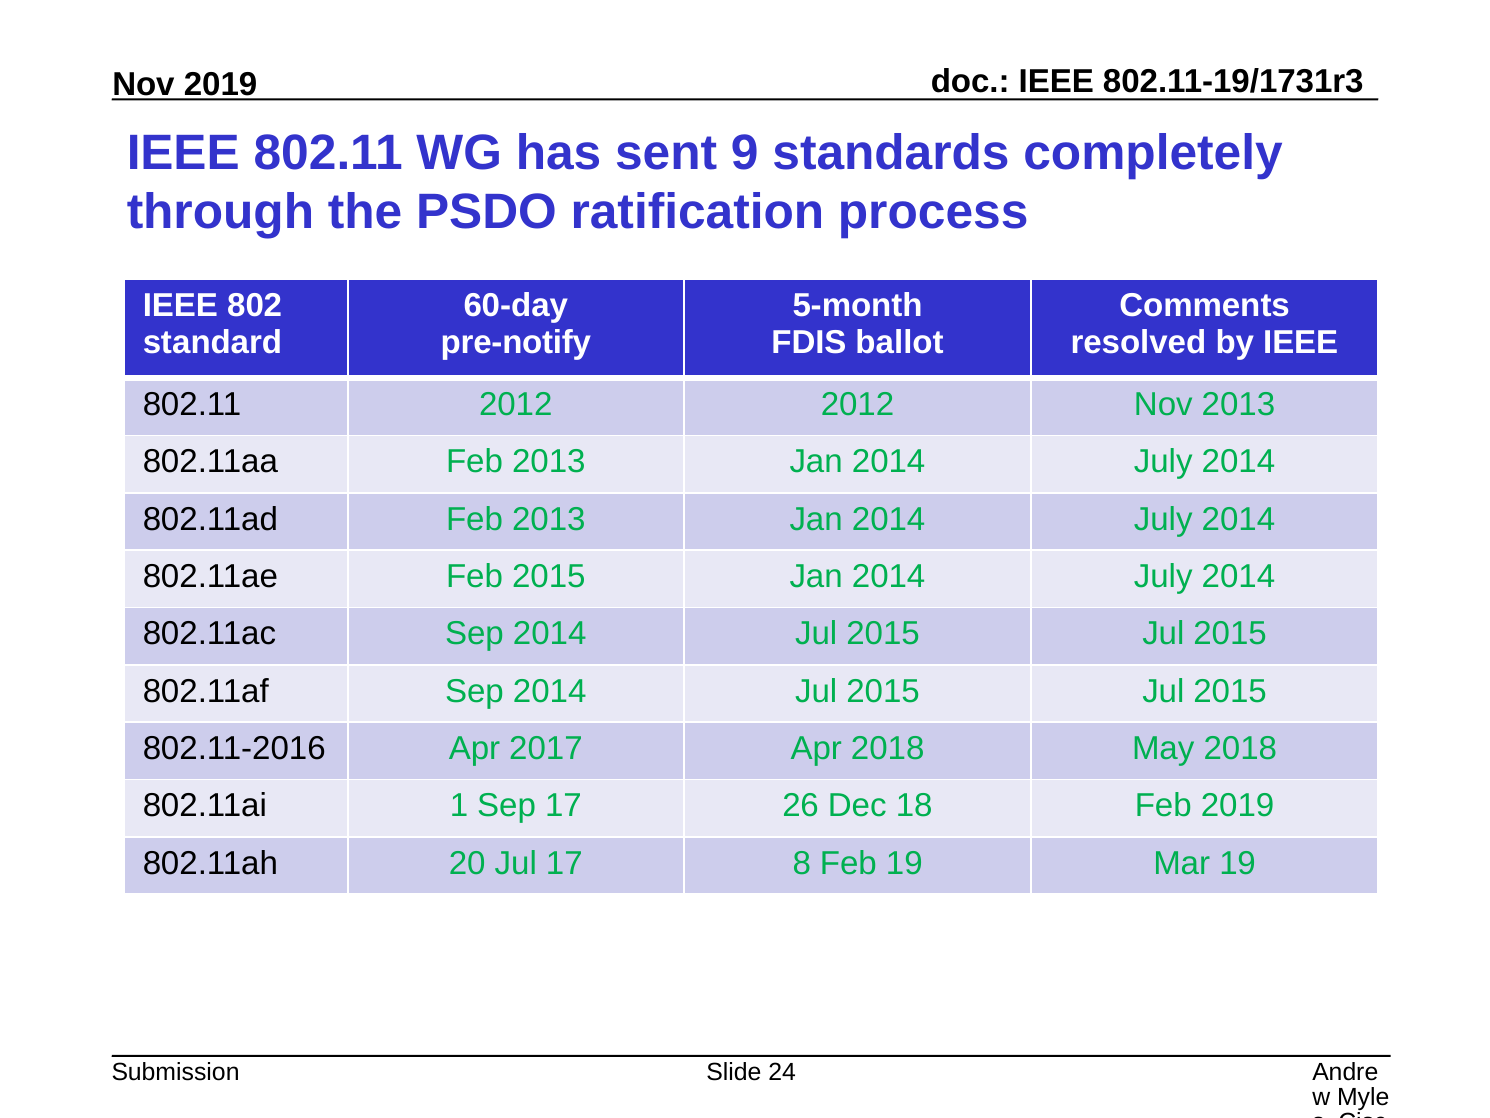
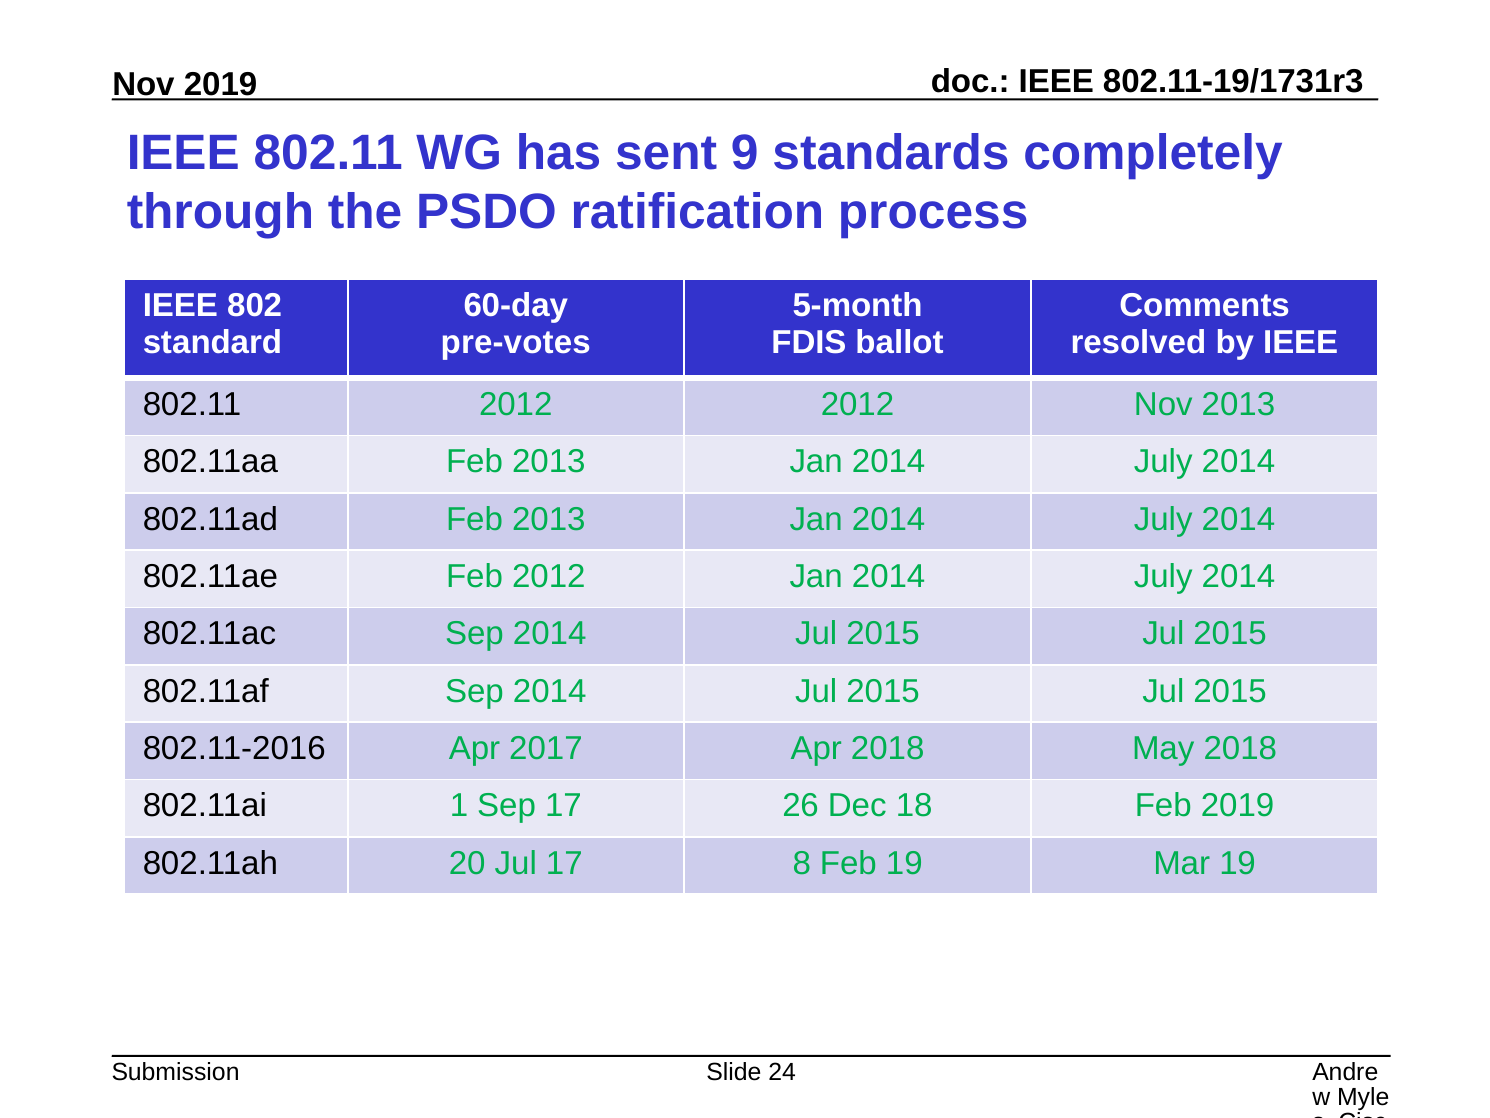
pre-notify: pre-notify -> pre-votes (516, 342)
Feb 2015: 2015 -> 2012 (549, 576)
